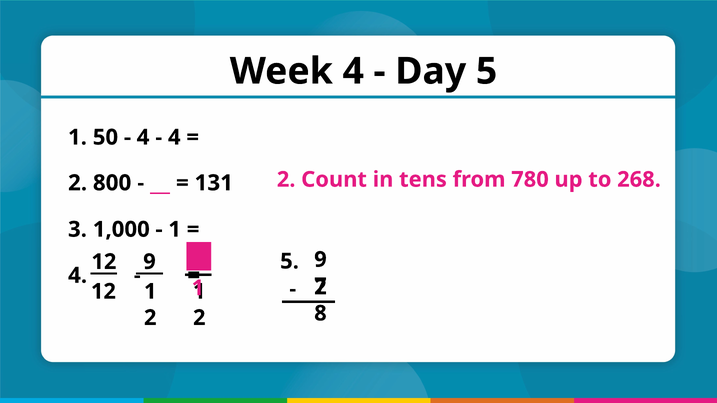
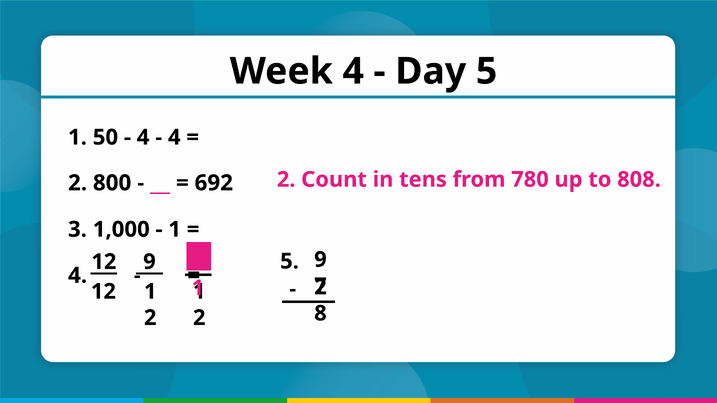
268: 268 -> 808 (639, 180)
131: 131 -> 692 (214, 183)
